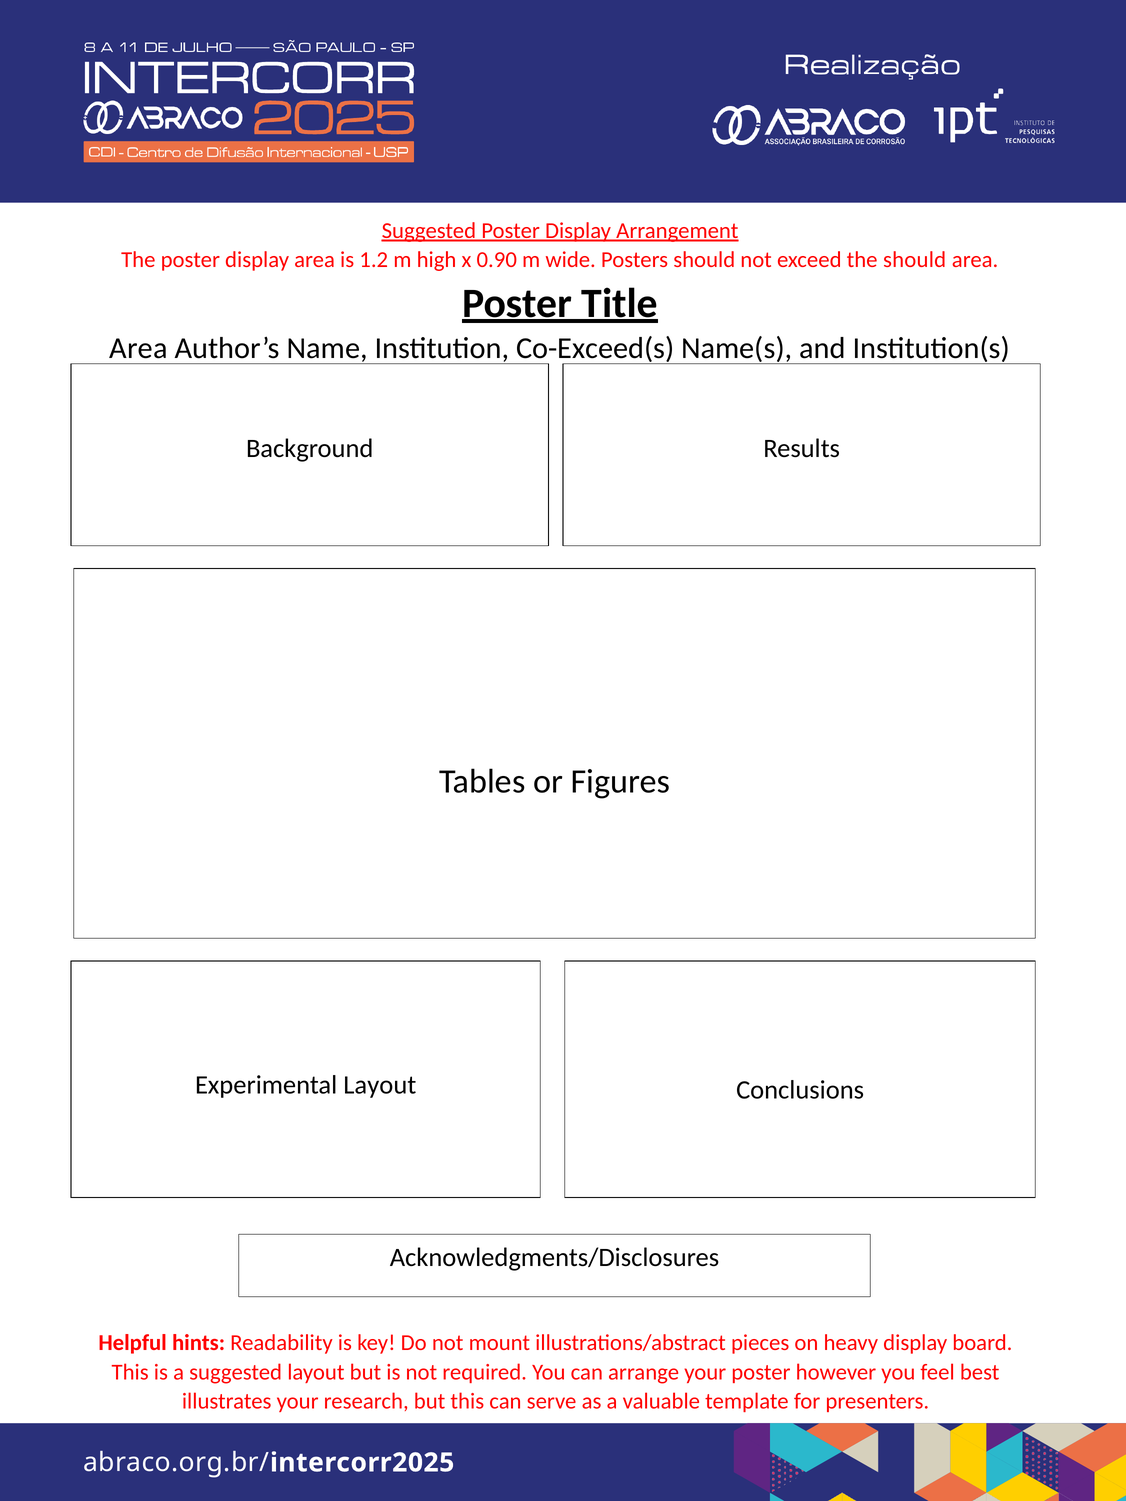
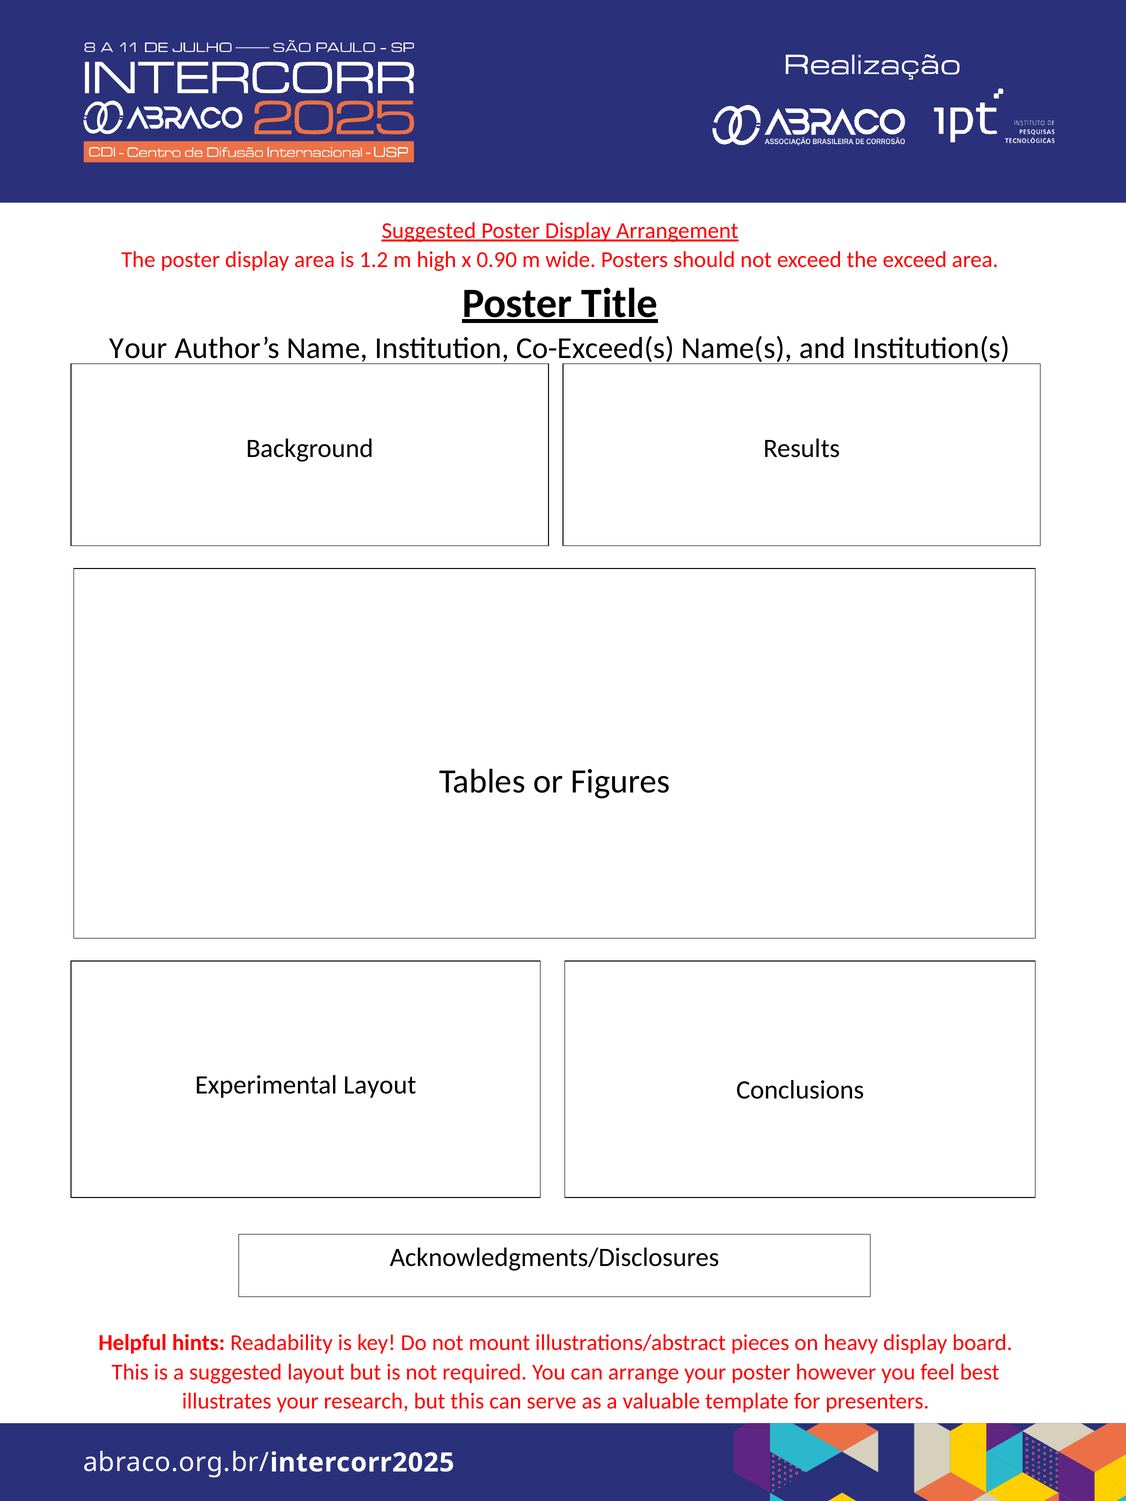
the should: should -> exceed (915, 260)
Area: Area -> Your (138, 348)
